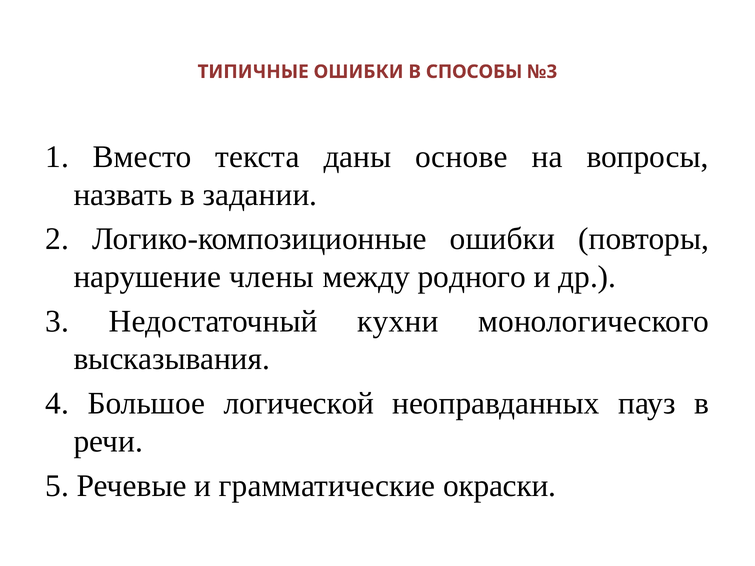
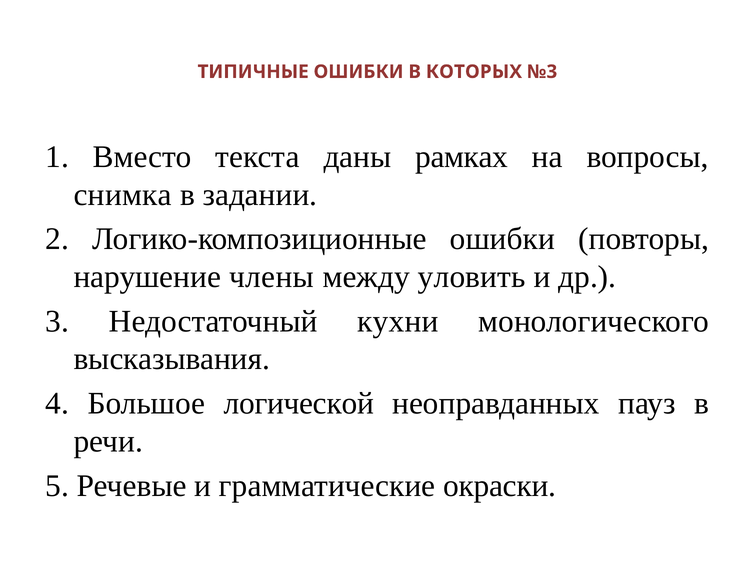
СПОСОБЫ: СПОСОБЫ -> КОТОРЫХ (474, 72)
основе: основе -> рамках (462, 157)
назвать: назвать -> снимка (123, 195)
родного: родного -> уловить (472, 277)
